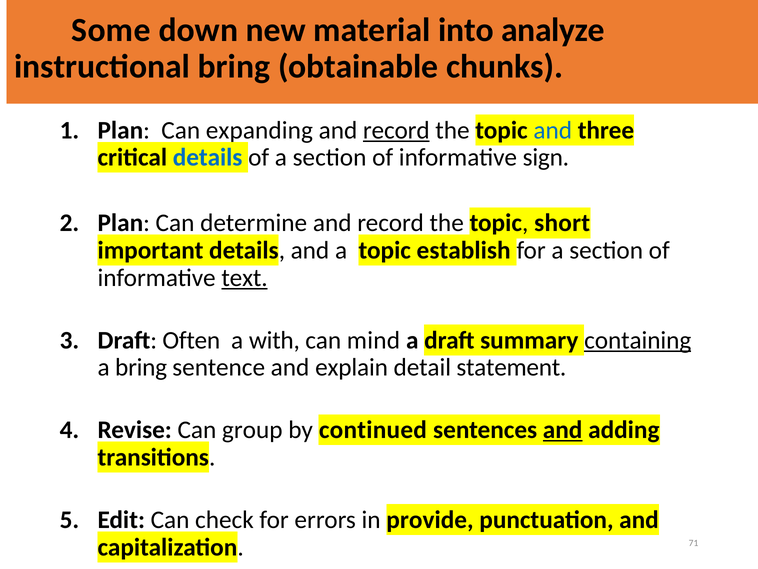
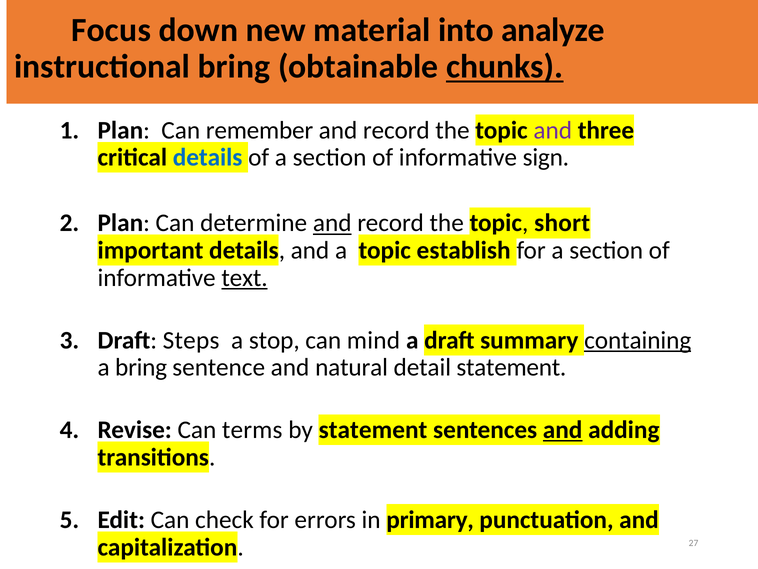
Some: Some -> Focus (111, 30)
chunks underline: none -> present (505, 67)
expanding: expanding -> remember (260, 130)
record underline: present -> none (396, 130)
and colour: blue -> purple (553, 130)
and underline: none -> present (332, 223)
Often: Often -> Steps (191, 340)
with: with -> stop (274, 340)
explain: explain -> natural (352, 367)
group: group -> terms (252, 430)
by continued: continued -> statement (373, 430)
provide: provide -> primary (430, 519)
71: 71 -> 27 (694, 543)
